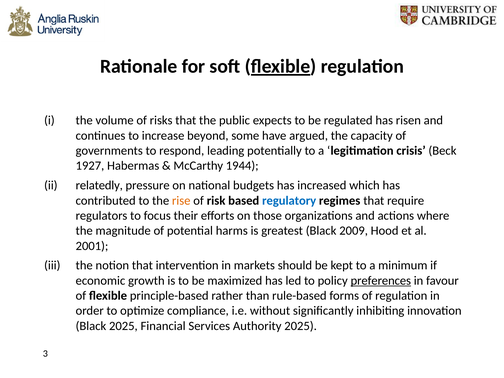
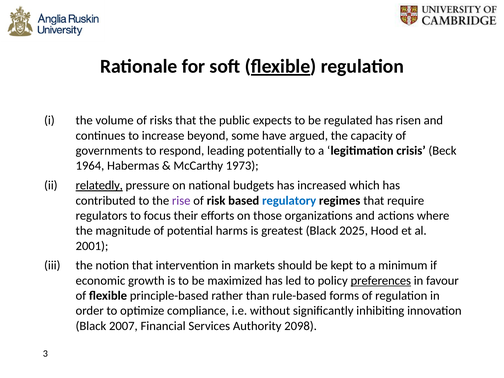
1927: 1927 -> 1964 (90, 166)
1944: 1944 -> 1973 (242, 166)
relatedly underline: none -> present (99, 185)
rise colour: orange -> purple (181, 201)
2009: 2009 -> 2025 (354, 231)
Black 2025: 2025 -> 2007 (123, 326)
Authority 2025: 2025 -> 2098 (301, 326)
